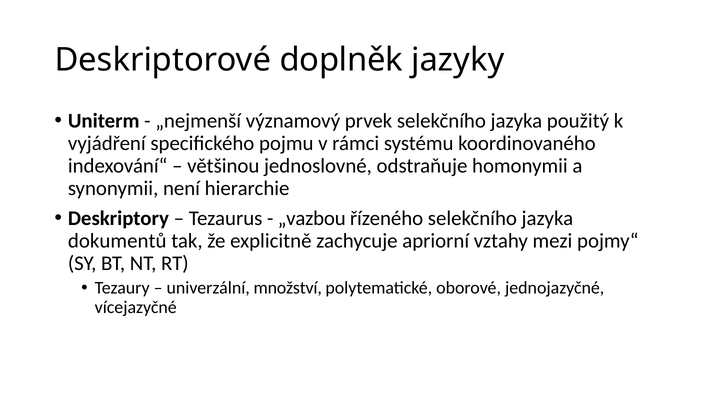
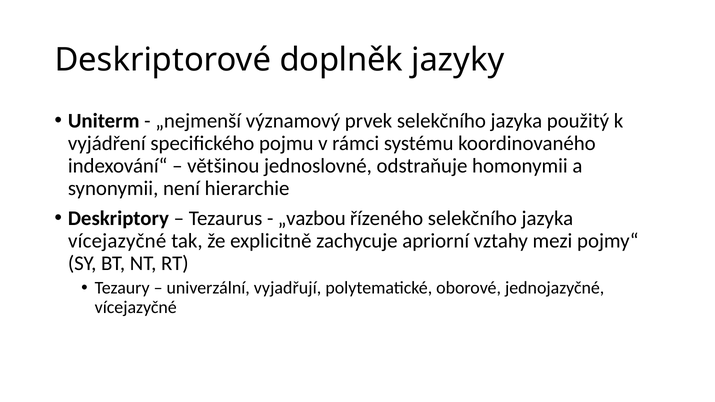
dokumentů: dokumentů -> vícejazyčné (117, 241)
množství: množství -> vyjadřují (288, 288)
